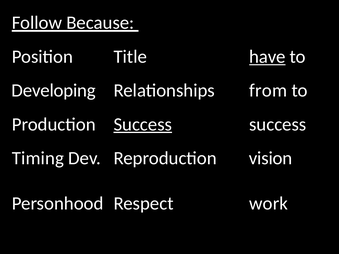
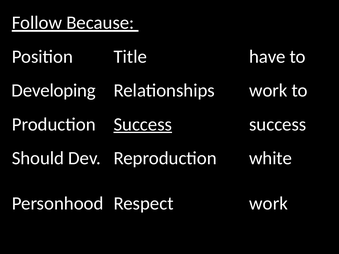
have underline: present -> none (267, 57)
Relationships from: from -> work (268, 91)
Timing: Timing -> Should (38, 158)
vision: vision -> white (271, 158)
